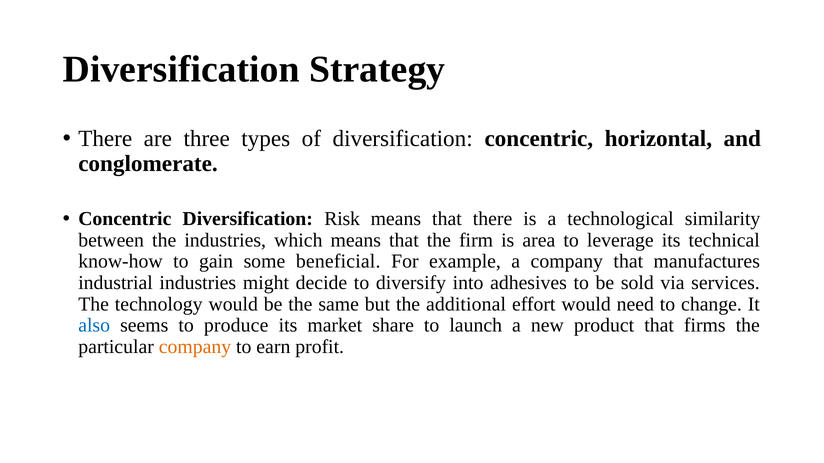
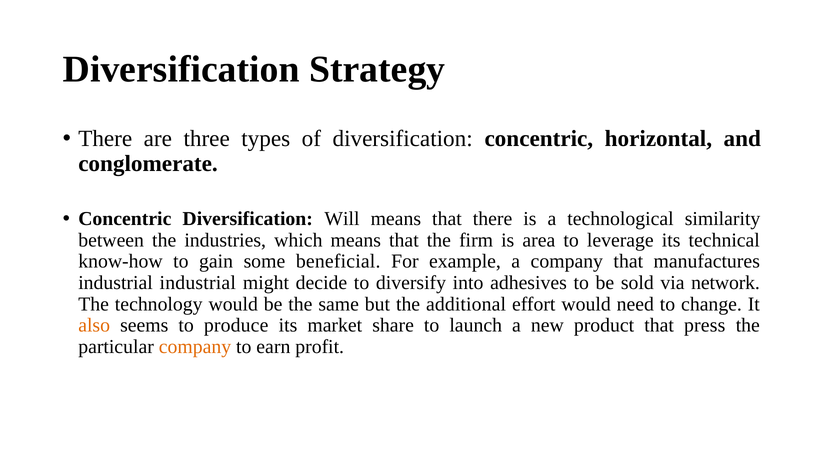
Risk: Risk -> Will (342, 219)
industrial industries: industries -> industrial (198, 283)
services: services -> network (726, 283)
also colour: blue -> orange (94, 326)
firms: firms -> press (705, 326)
